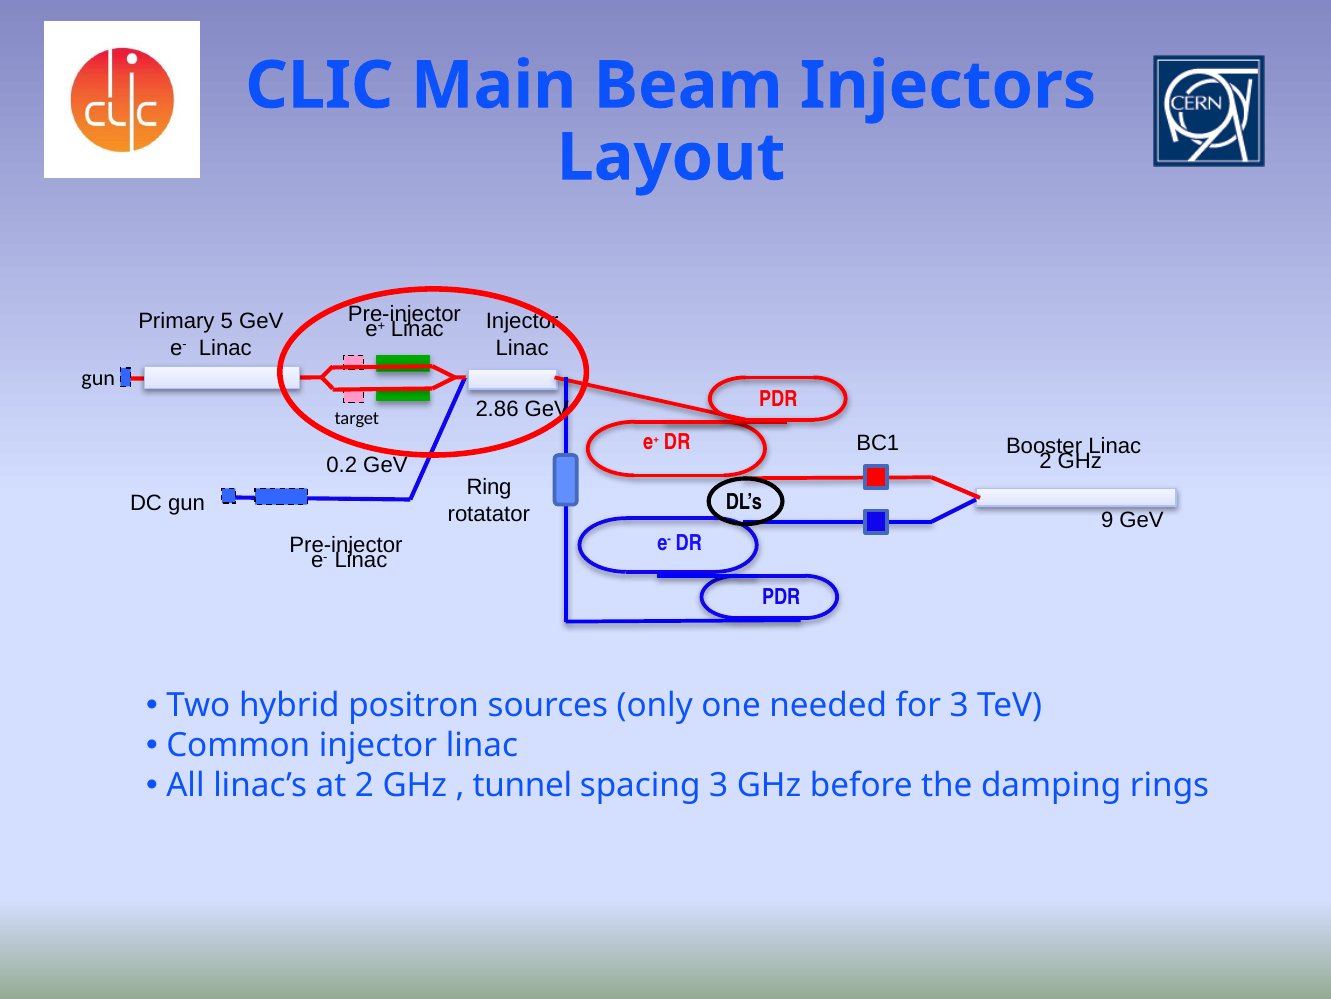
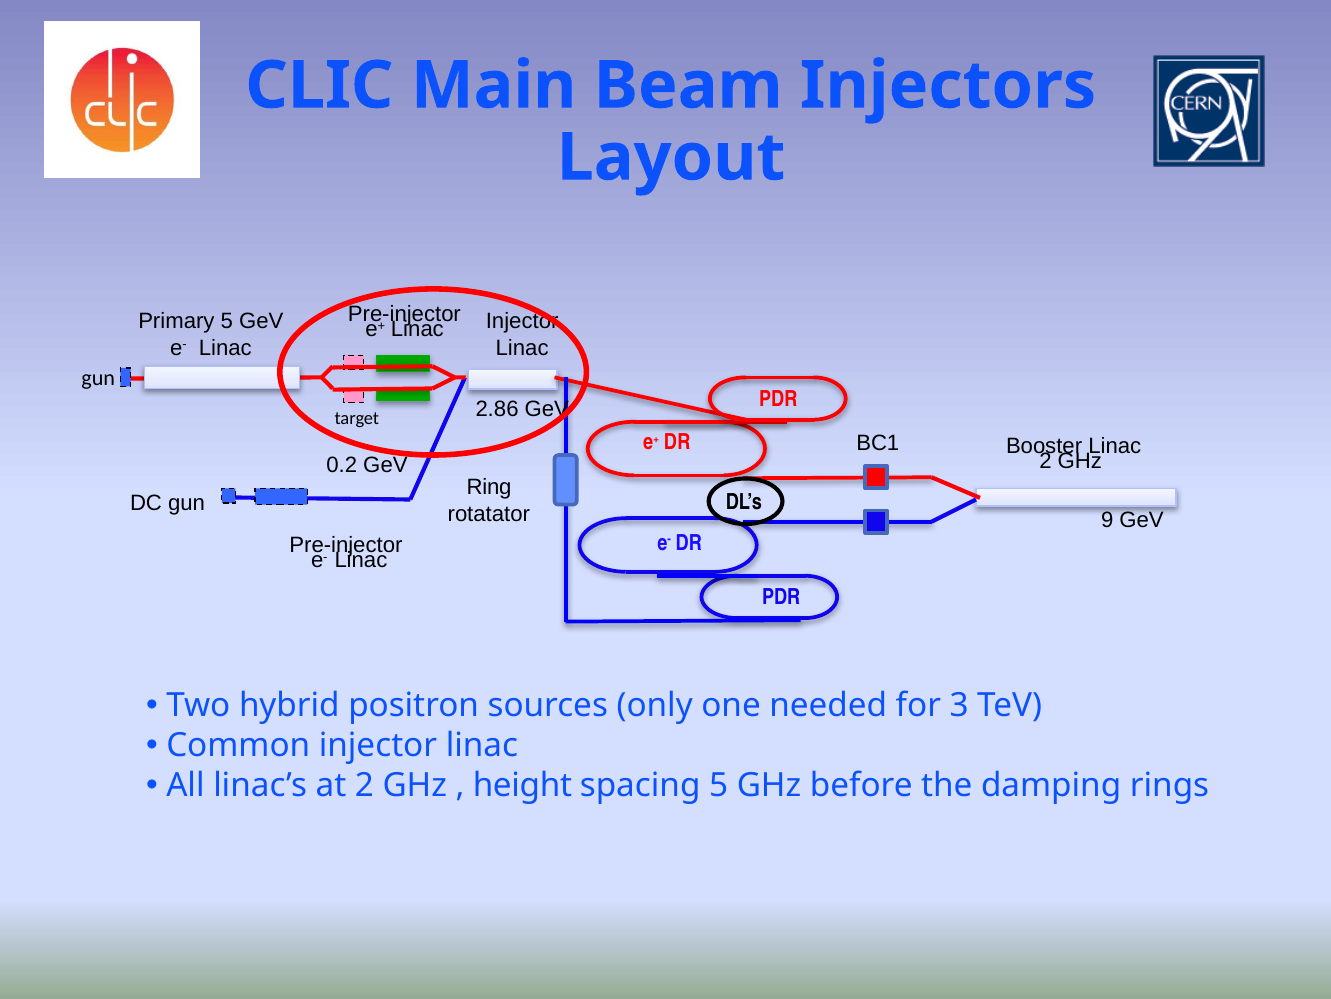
tunnel: tunnel -> height (522, 785)
spacing 3: 3 -> 5 (719, 785)
